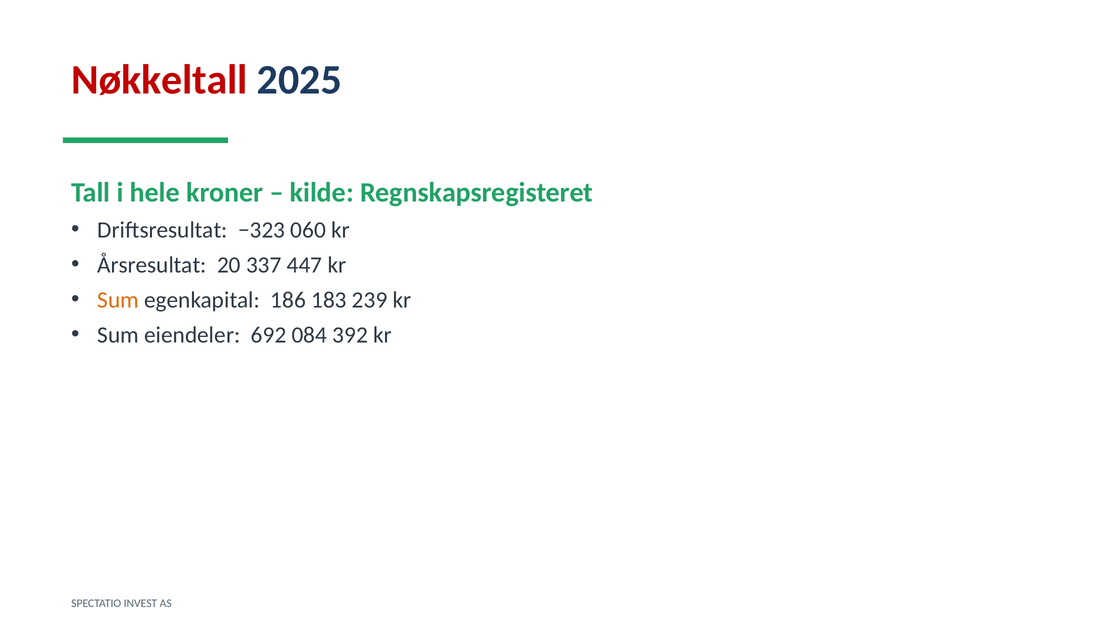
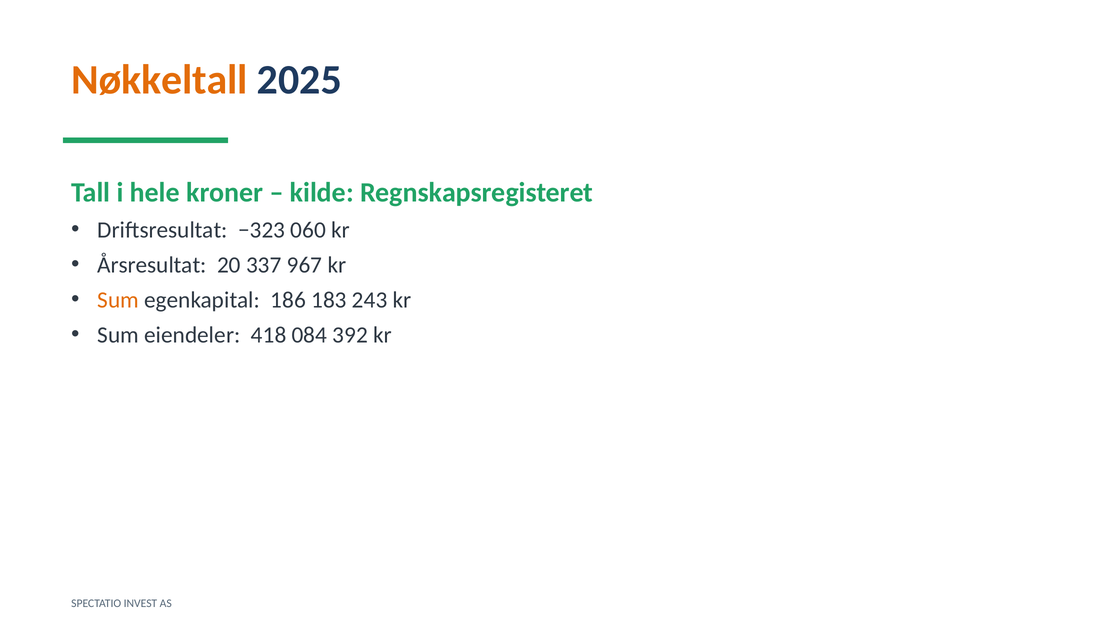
Nøkkeltall colour: red -> orange (159, 80)
447: 447 -> 967 (304, 265)
239: 239 -> 243 (370, 300)
692: 692 -> 418 (269, 335)
